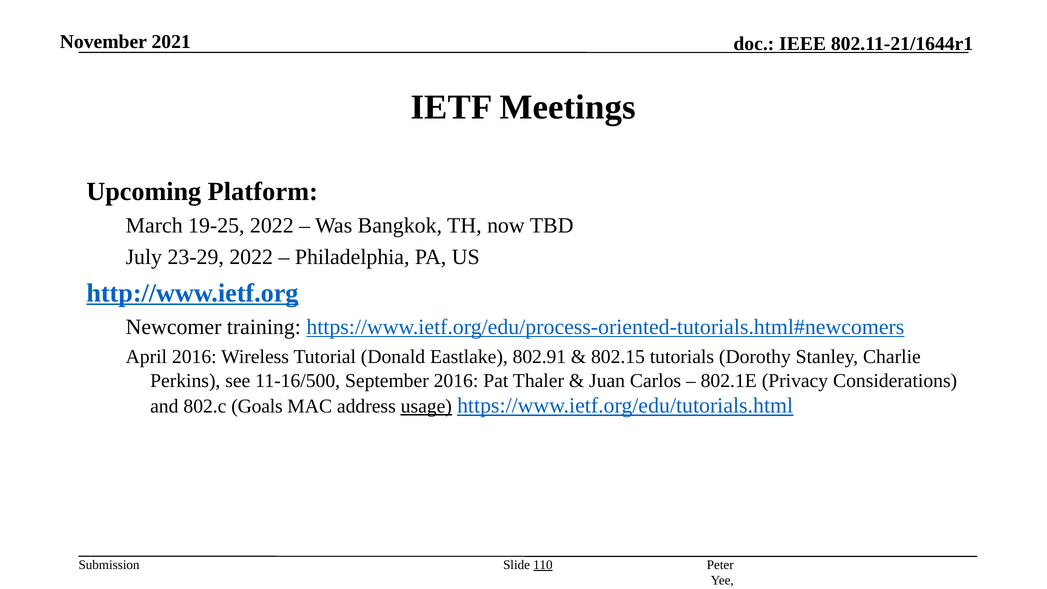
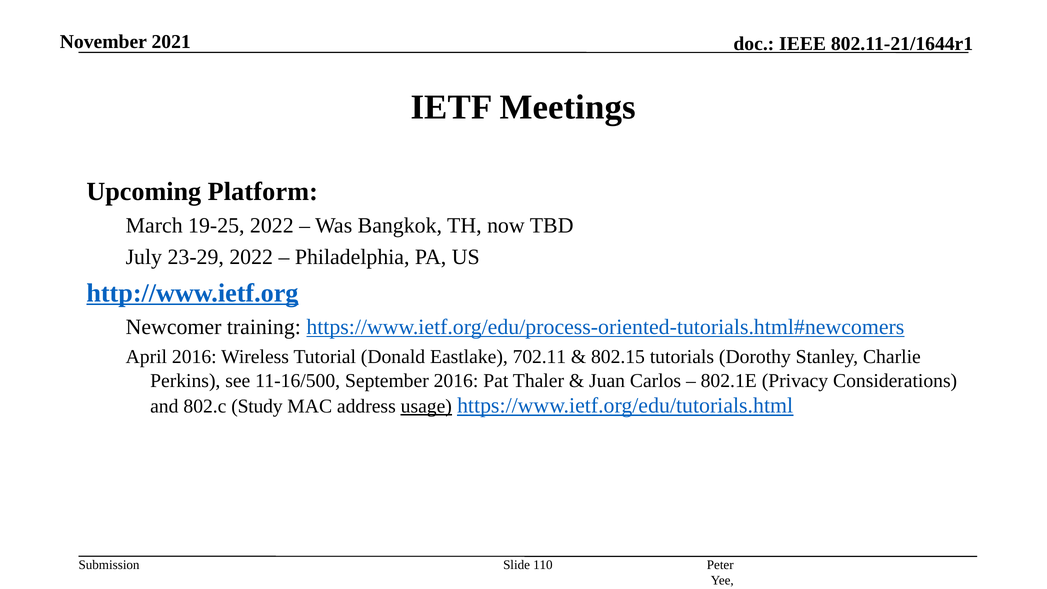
802.91: 802.91 -> 702.11 (539, 357)
Goals: Goals -> Study (257, 406)
110 underline: present -> none (543, 565)
